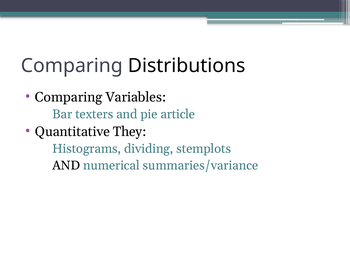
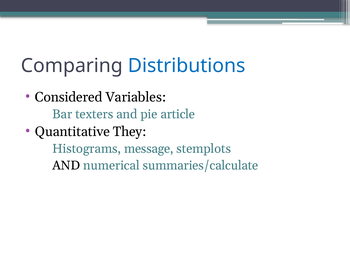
Distributions colour: black -> blue (187, 66)
Comparing: Comparing -> Considered (69, 97)
dividing: dividing -> message (149, 149)
summaries/variance: summaries/variance -> summaries/calculate (201, 165)
